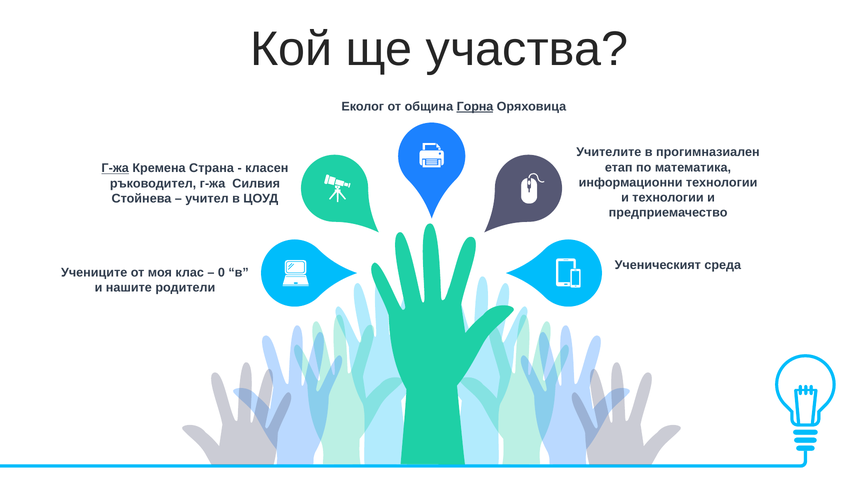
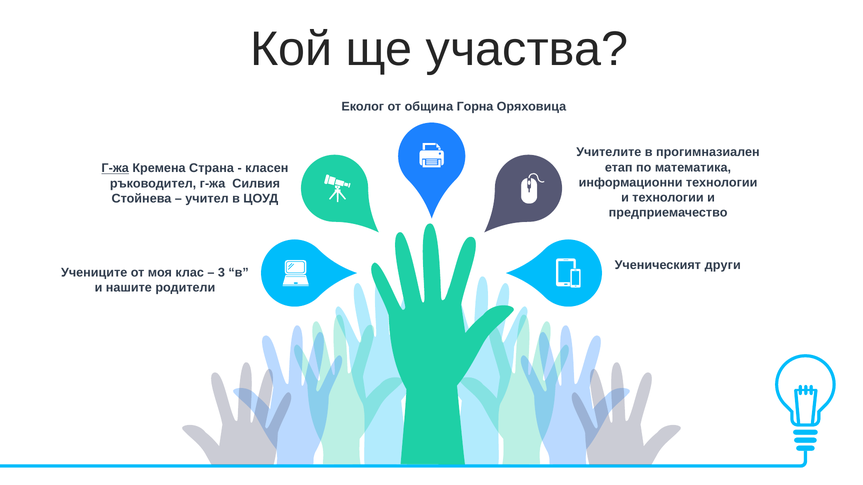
Горна underline: present -> none (475, 107)
среда: среда -> други (723, 265)
0: 0 -> 3 (221, 273)
